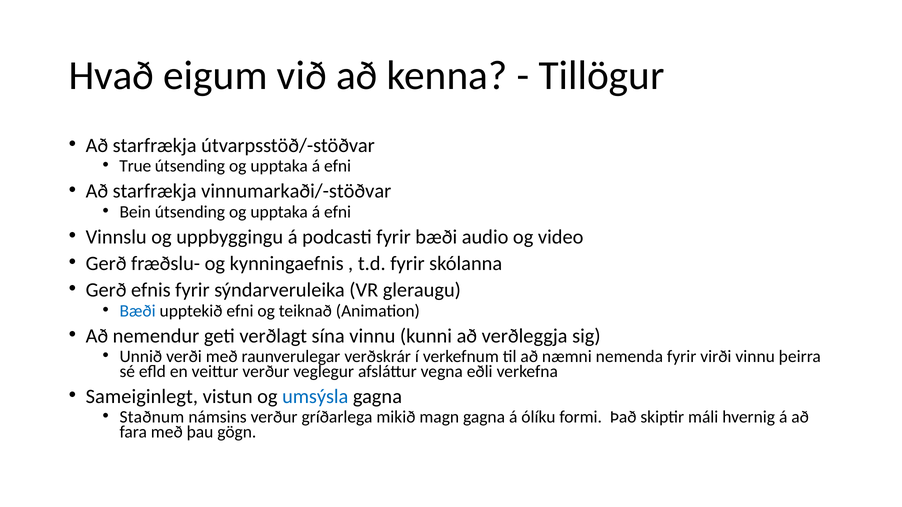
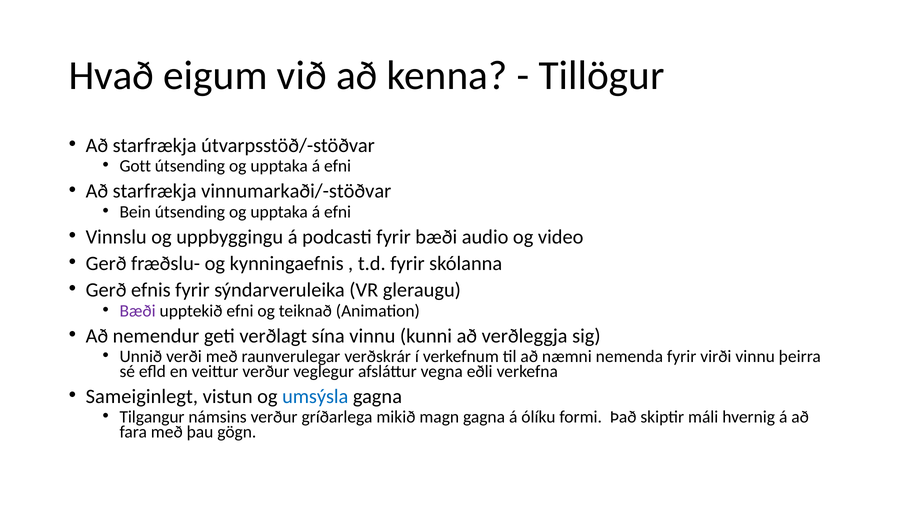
True: True -> Gott (135, 166)
Bæði colour: blue -> purple (138, 311)
Staðnum: Staðnum -> Tilgangur (152, 418)
